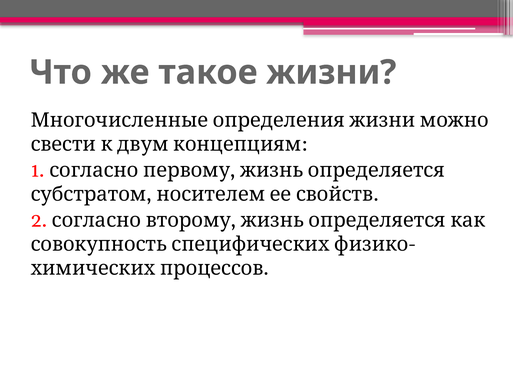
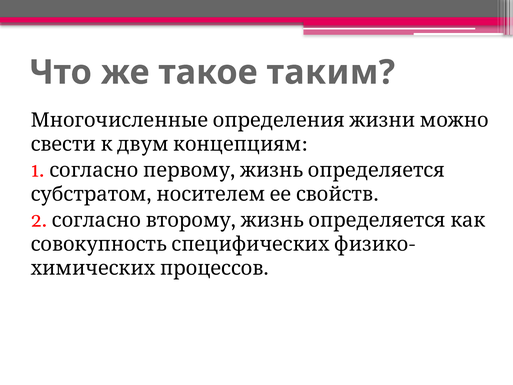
жизни: жизни -> таким (331, 72)
